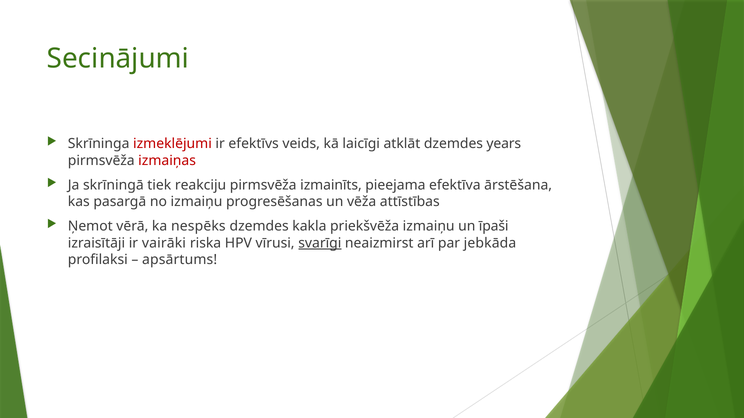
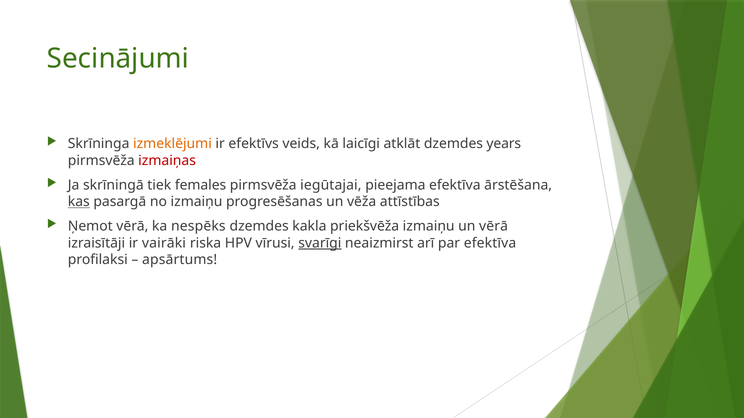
izmeklējumi colour: red -> orange (172, 144)
reakciju: reakciju -> females (201, 185)
izmainīts: izmainīts -> iegūtajai (331, 185)
kas underline: none -> present (79, 202)
un īpaši: īpaši -> vērā (494, 226)
par jebkāda: jebkāda -> efektīva (490, 243)
